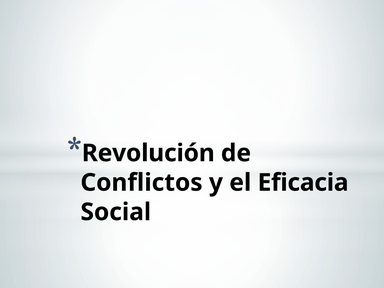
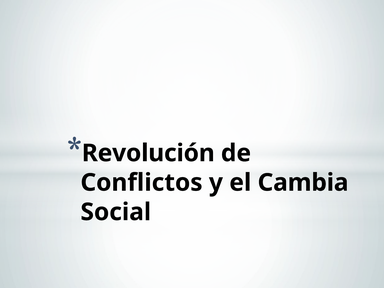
Eficacia: Eficacia -> Cambia (303, 183)
